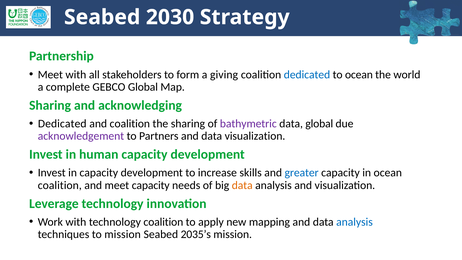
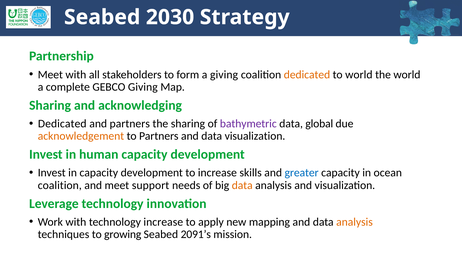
dedicated colour: blue -> orange (307, 75)
to ocean: ocean -> world (359, 75)
GEBCO Global: Global -> Giving (143, 87)
and coalition: coalition -> partners (130, 124)
acknowledgement colour: purple -> orange (81, 136)
meet capacity: capacity -> support (151, 185)
technology coalition: coalition -> increase (163, 222)
analysis colour: blue -> orange (354, 222)
to mission: mission -> growing (123, 234)
2035’s: 2035’s -> 2091’s (196, 234)
